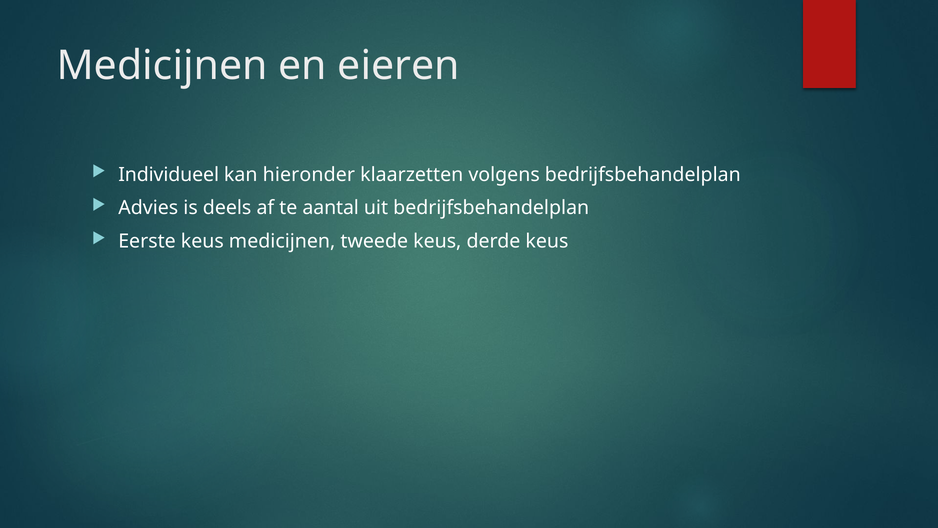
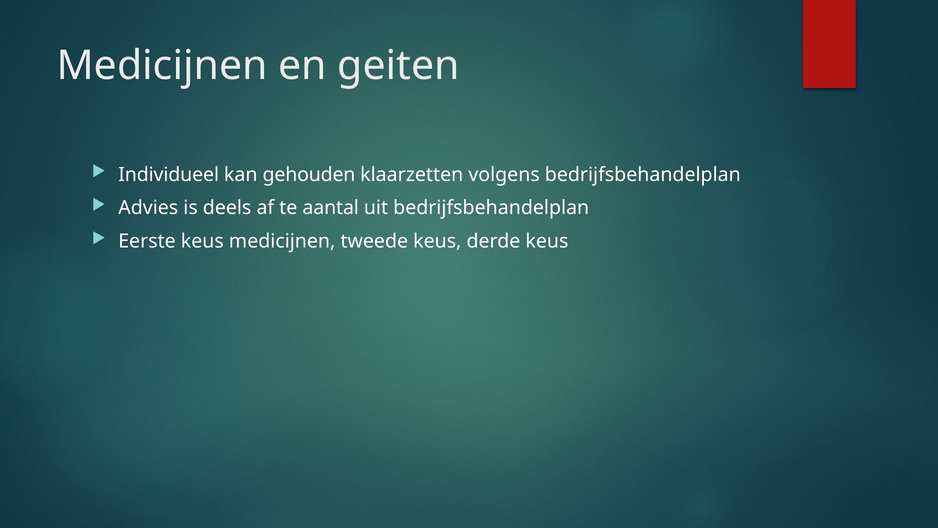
eieren: eieren -> geiten (399, 66)
hieronder: hieronder -> gehouden (309, 175)
